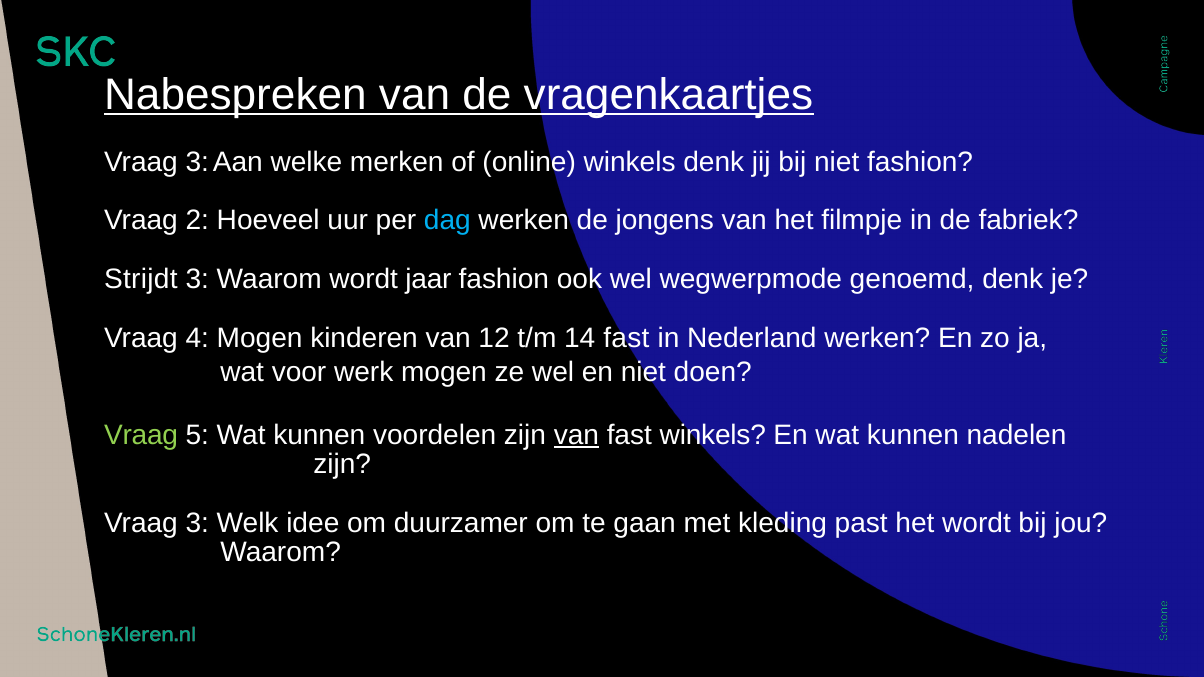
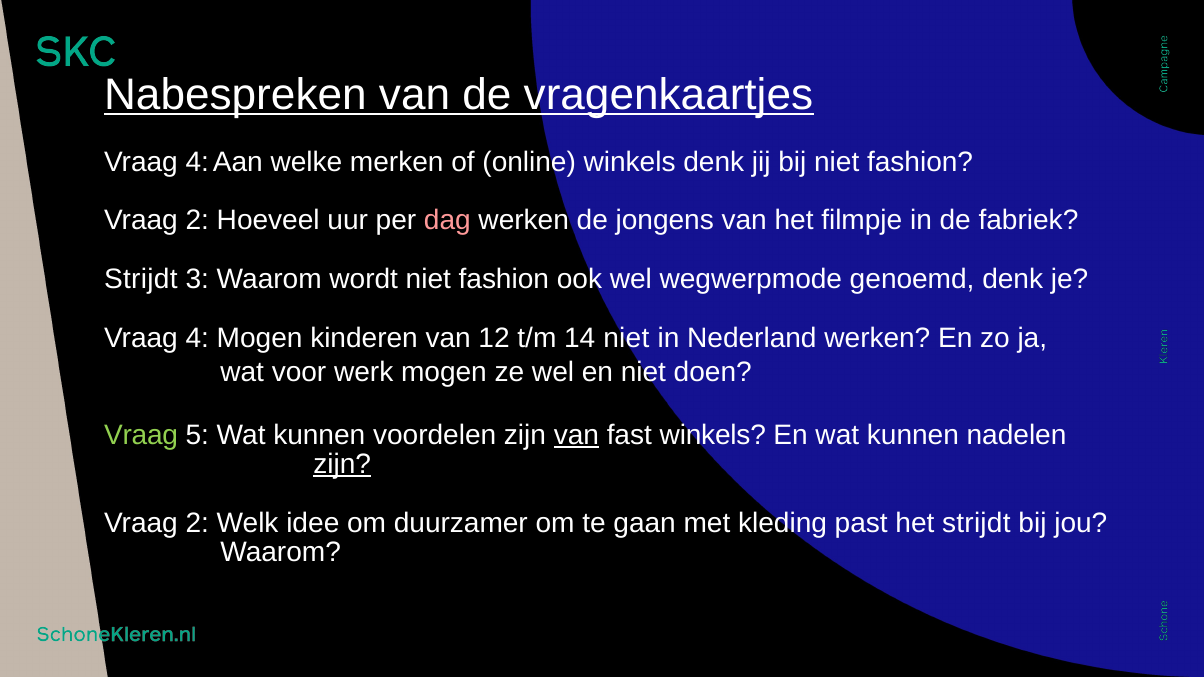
3: 3 -> 4 (197, 162)
dag colour: light blue -> pink (447, 221)
wordt jaar: jaar -> niet (428, 279)
14 fast: fast -> niet (626, 338)
zijn underline: none -> present (342, 464)
3: 3 -> 2 (197, 523)
het wordt: wordt -> strijdt (976, 523)
